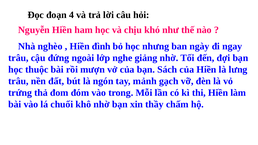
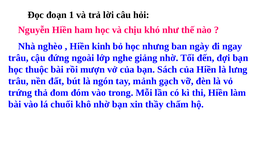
4: 4 -> 1 (71, 15)
đình: đình -> kinh (101, 46)
